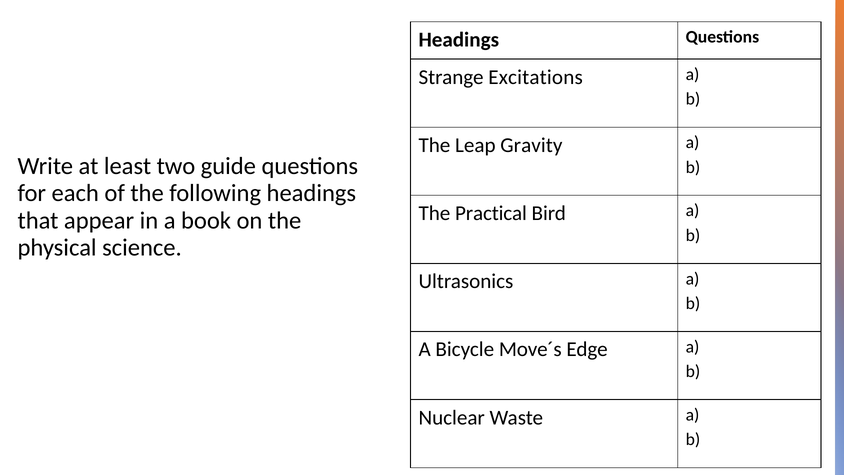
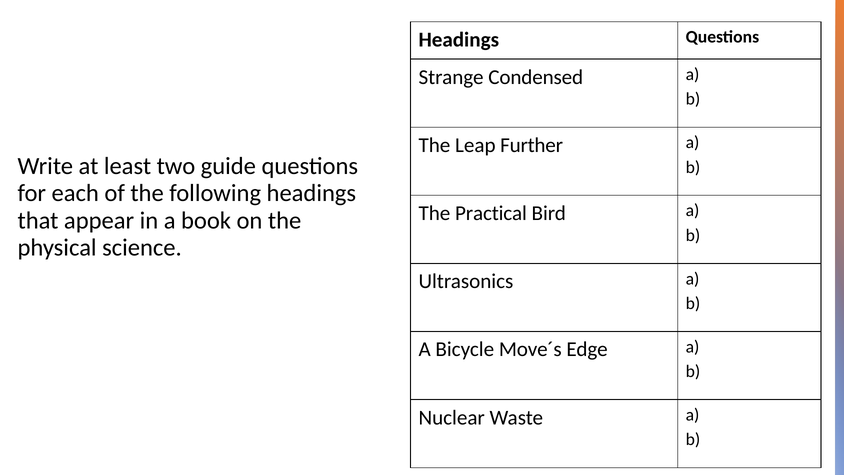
Excitations: Excitations -> Condensed (536, 77)
Gravity: Gravity -> Further (532, 145)
